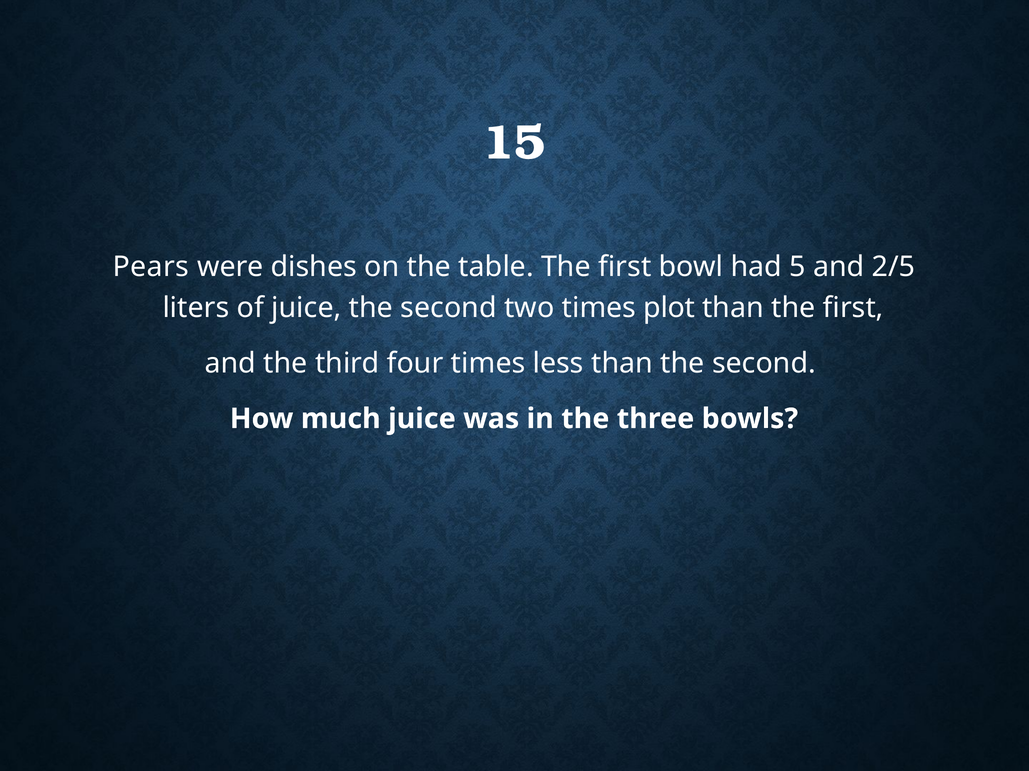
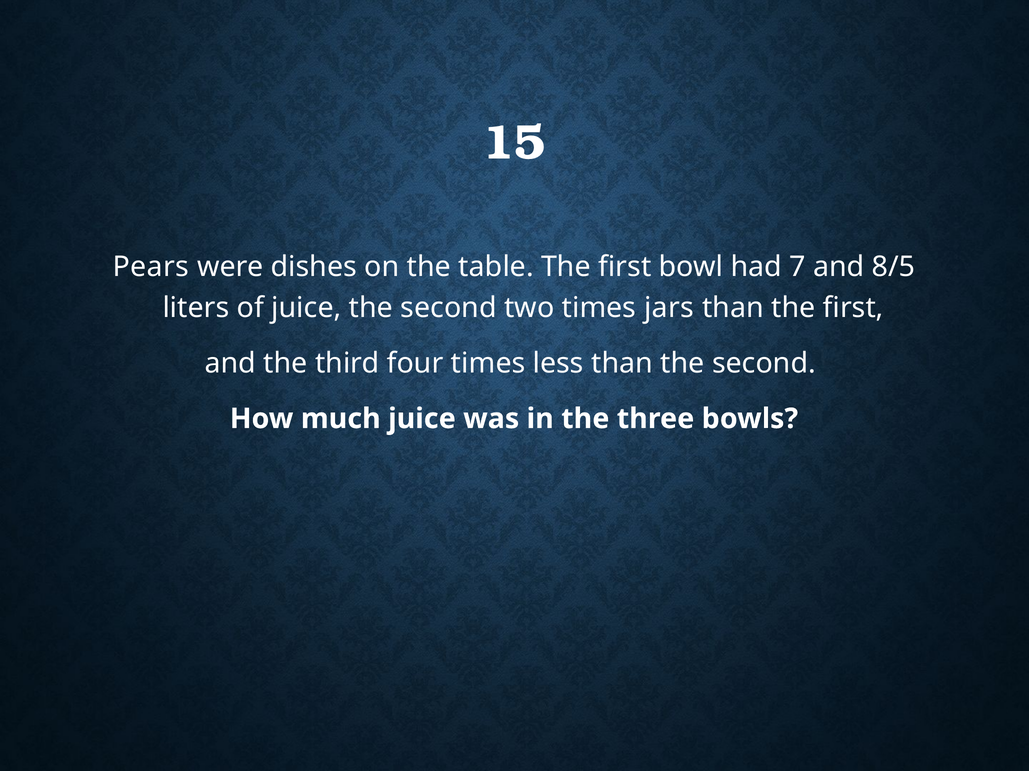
5: 5 -> 7 (798, 267)
2/5: 2/5 -> 8/5 (894, 267)
plot: plot -> jars (669, 308)
